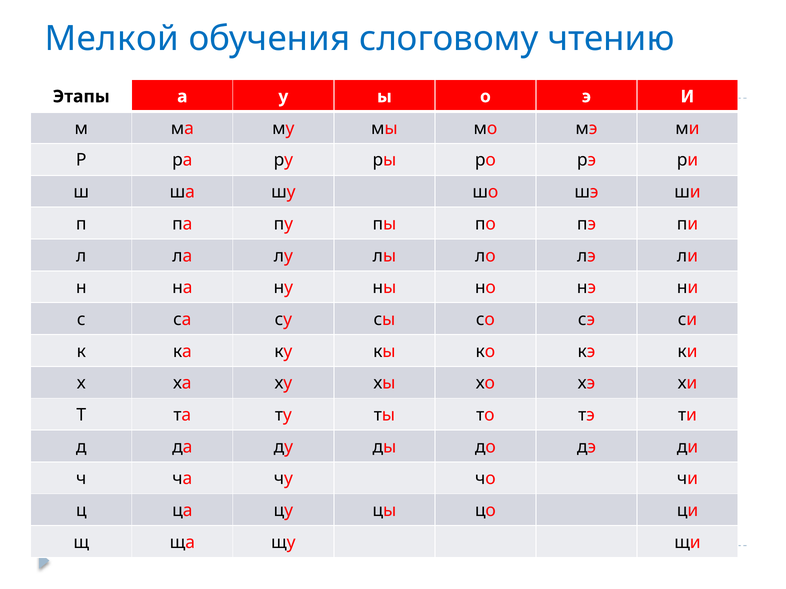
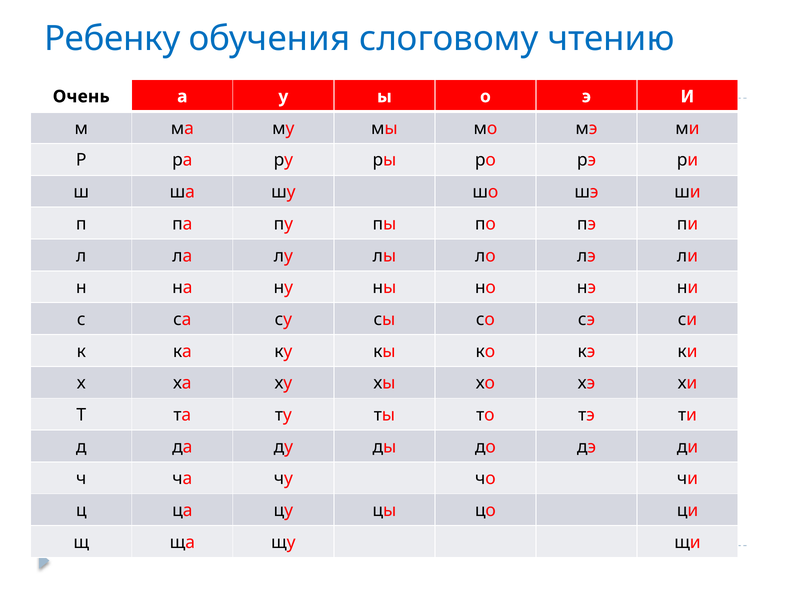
Мелкой: Мелкой -> Ребенку (112, 39)
Этапы: Этапы -> Очень (81, 97)
